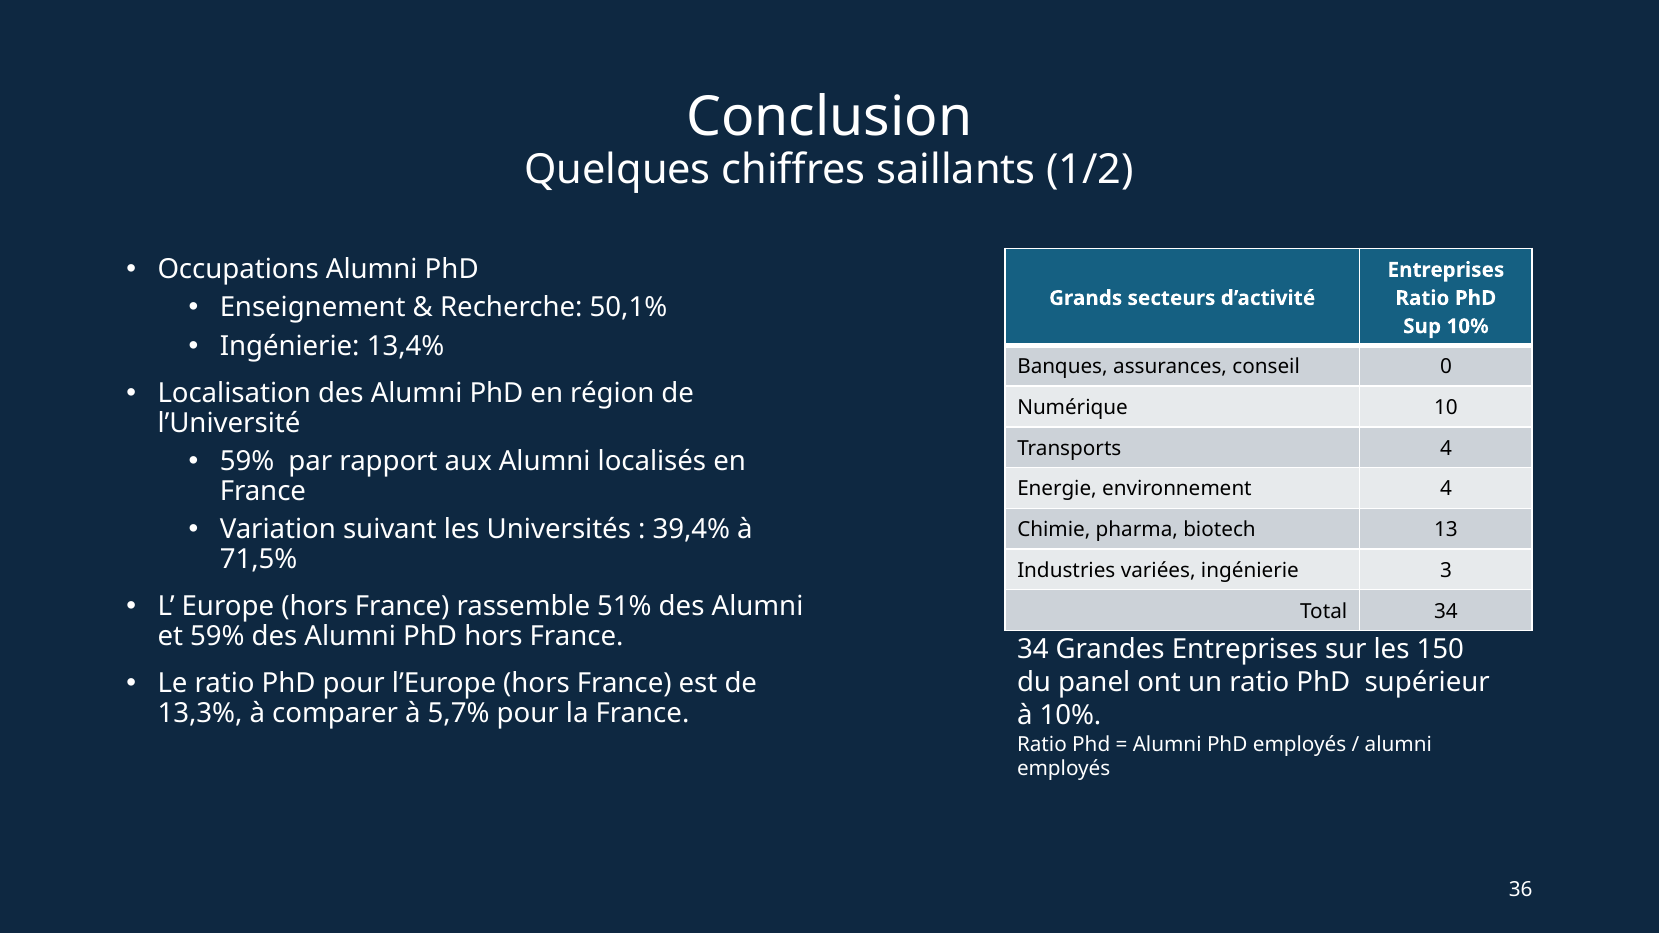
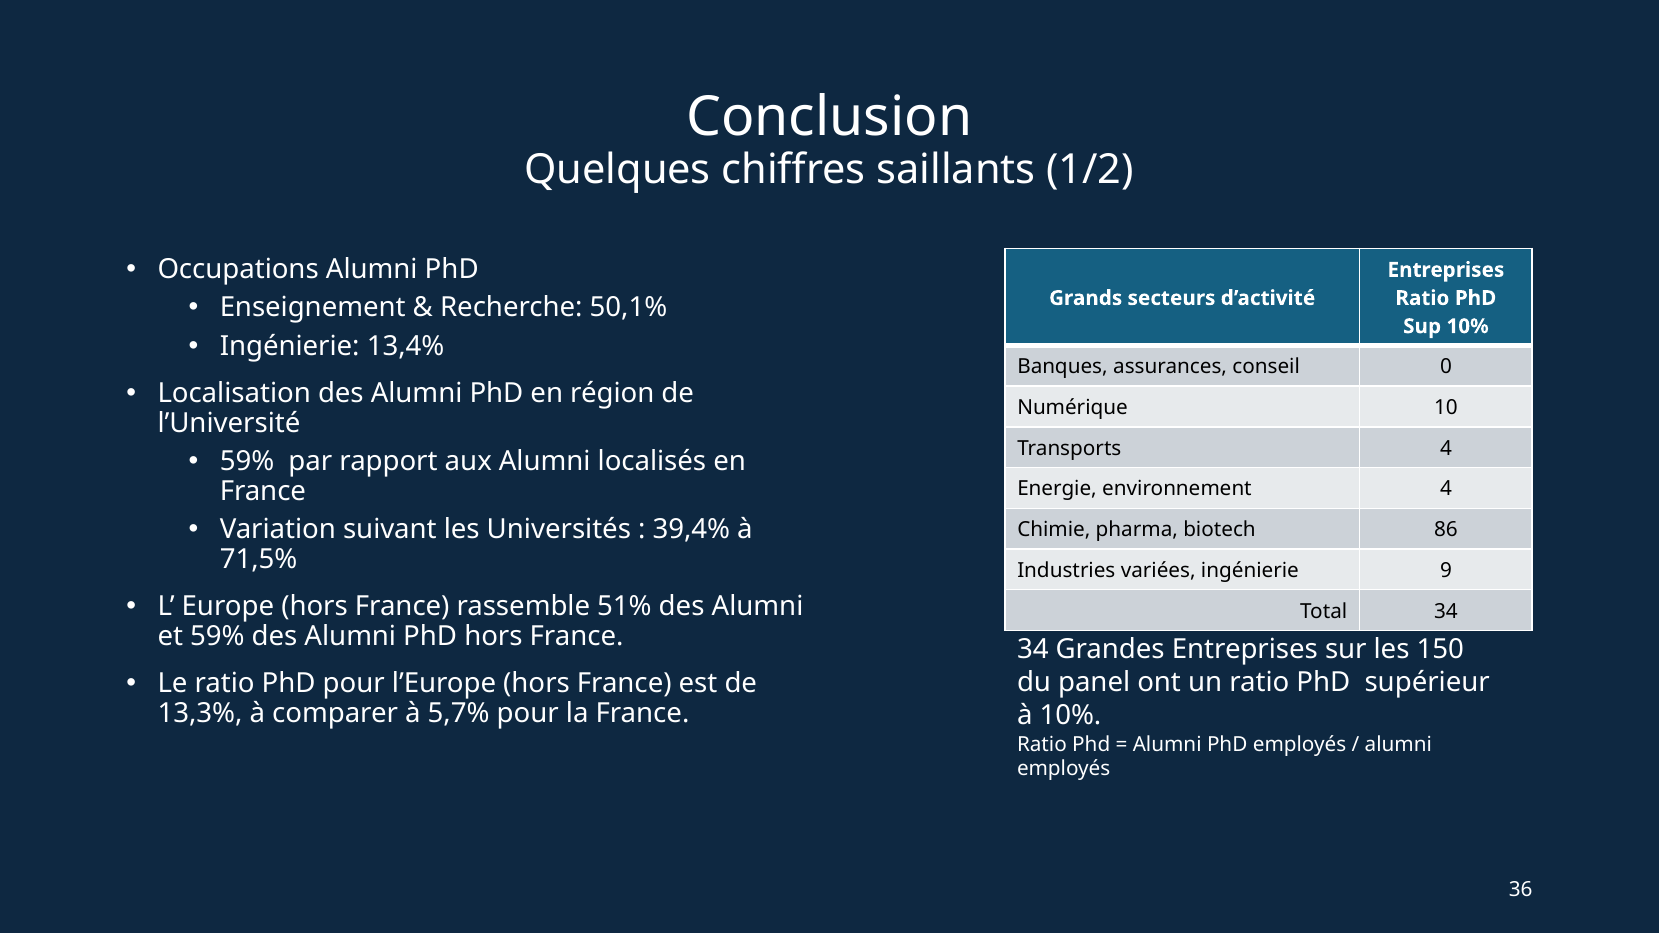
13: 13 -> 86 (1446, 530)
3: 3 -> 9 (1446, 571)
